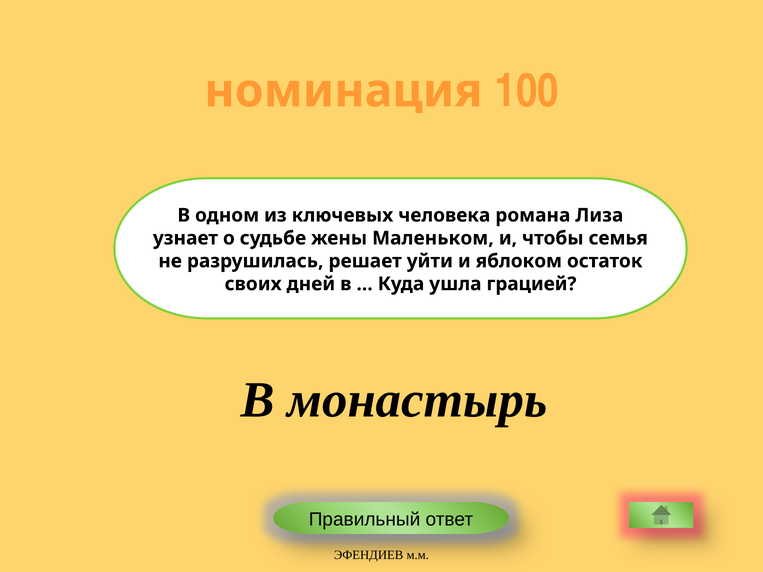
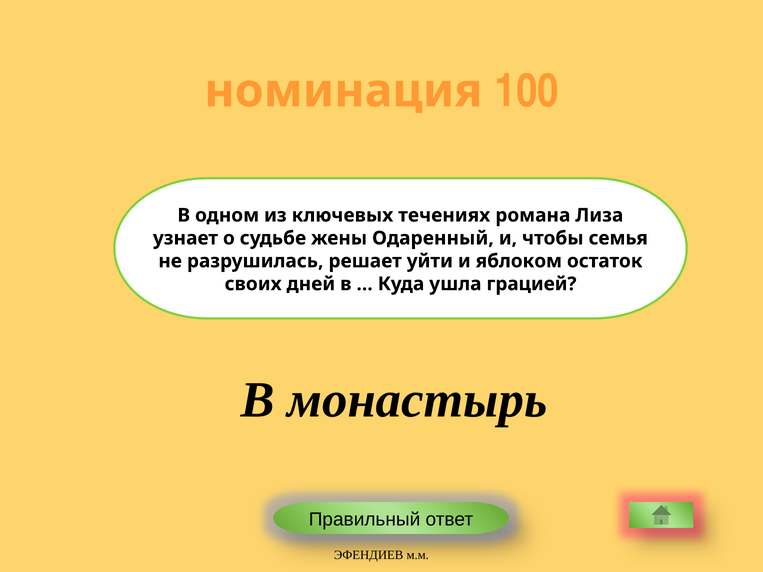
человека: человека -> течениях (444, 215)
Маленьком: Маленьком -> Одаренный (433, 238)
